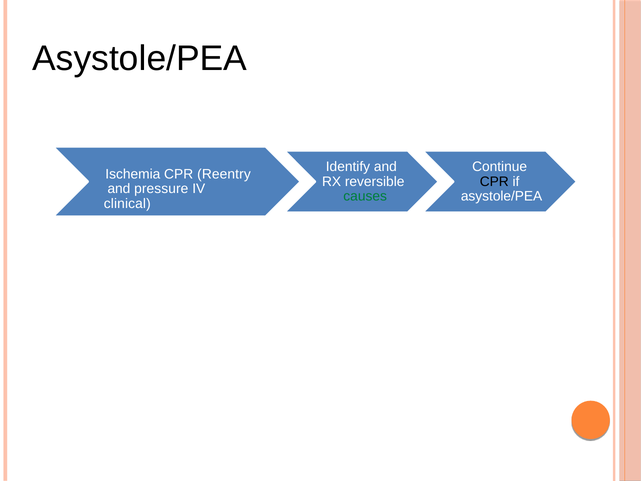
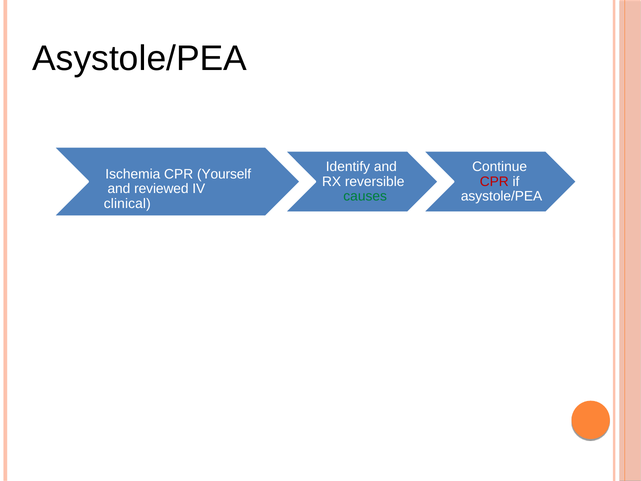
Reentry: Reentry -> Yourself (224, 174)
CPR colour: black -> red (494, 181)
pressure: pressure -> reviewed (161, 189)
